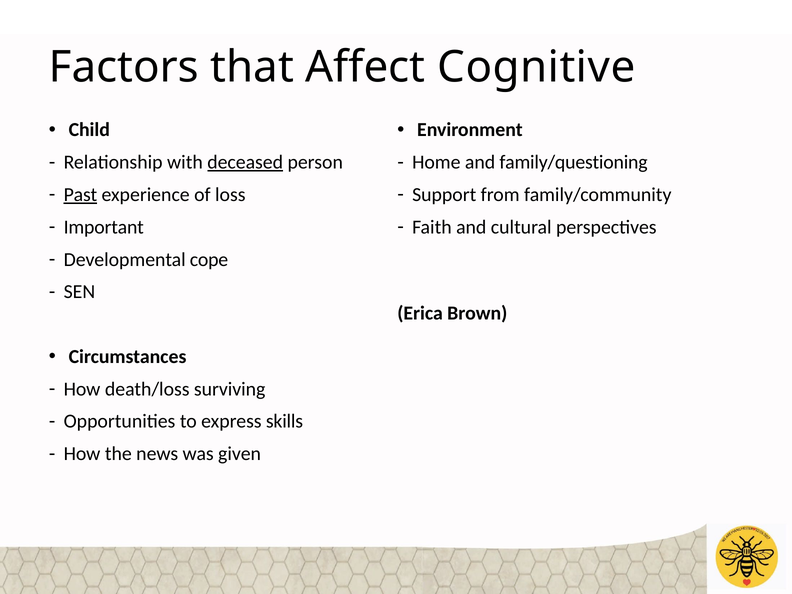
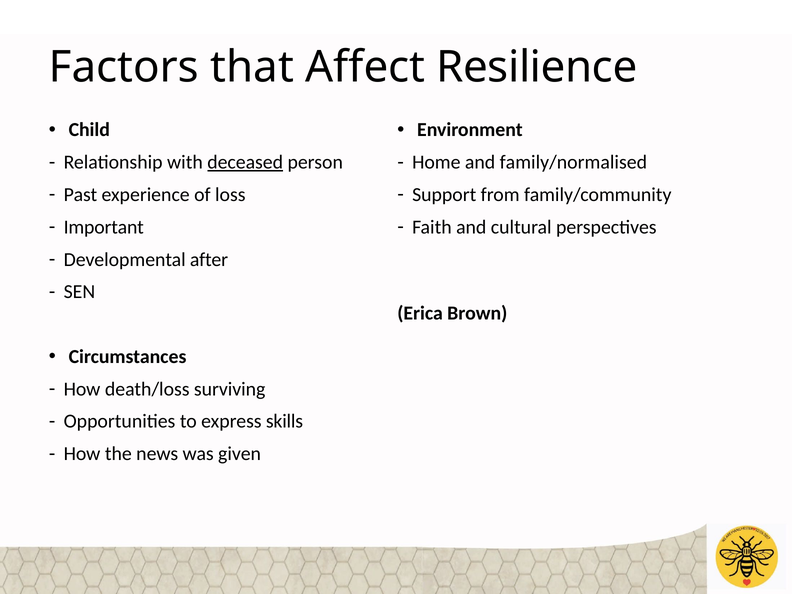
Cognitive: Cognitive -> Resilience (537, 67)
family/questioning: family/questioning -> family/normalised (573, 162)
Past underline: present -> none (80, 195)
cope: cope -> after (209, 260)
